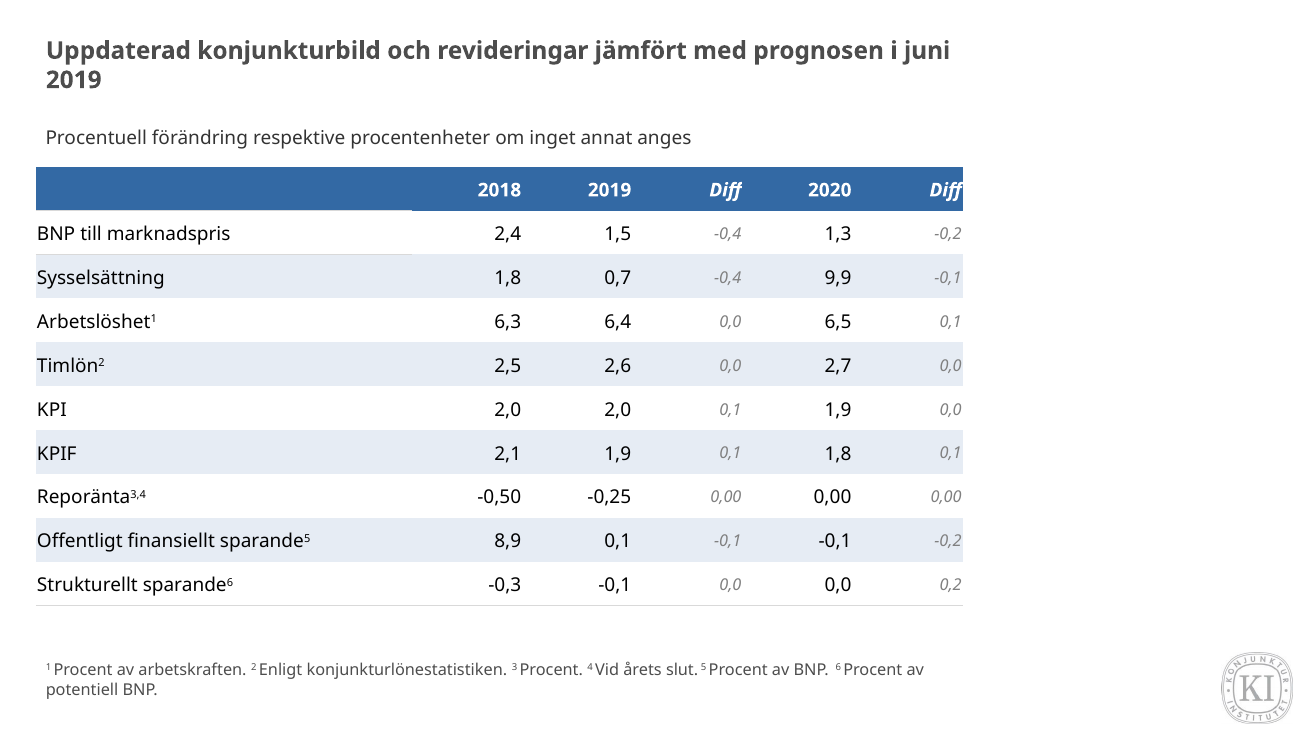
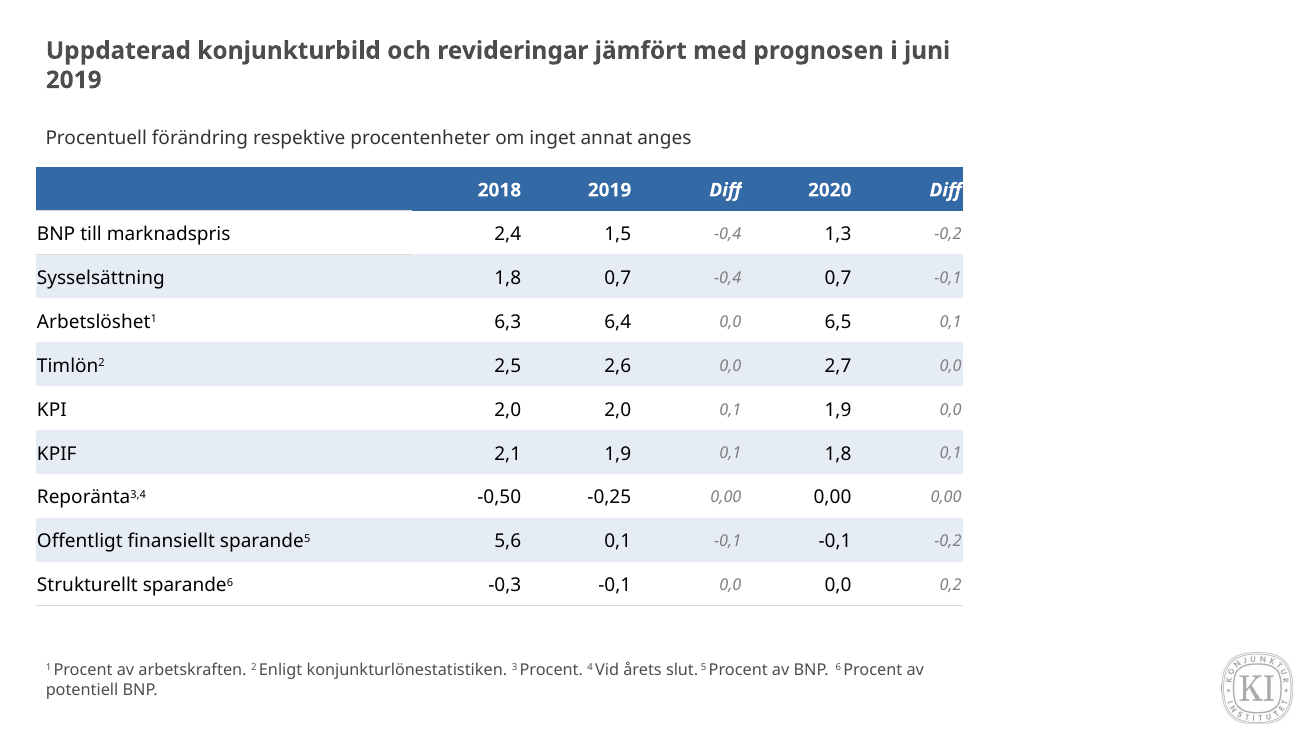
-0,4 9,9: 9,9 -> 0,7 (838, 278)
8,9: 8,9 -> 5,6 (508, 542)
